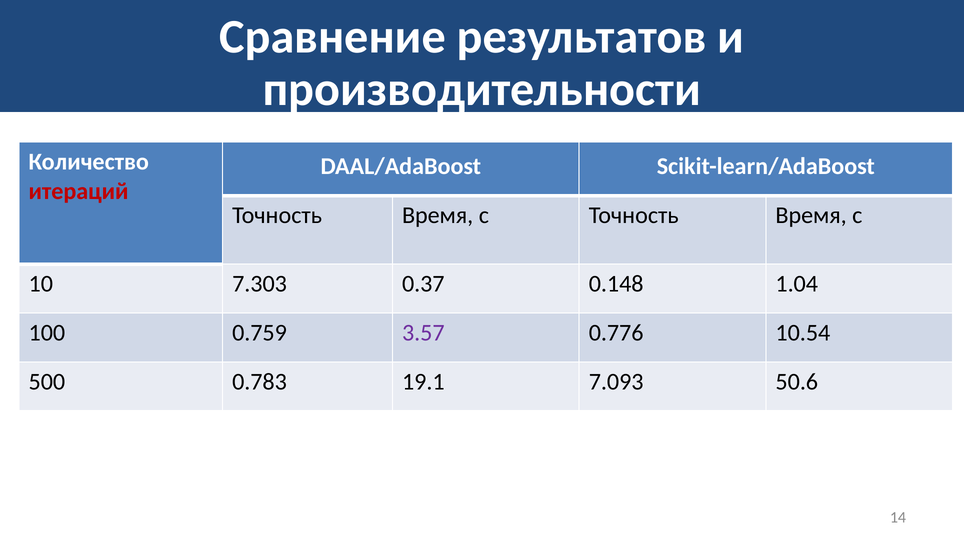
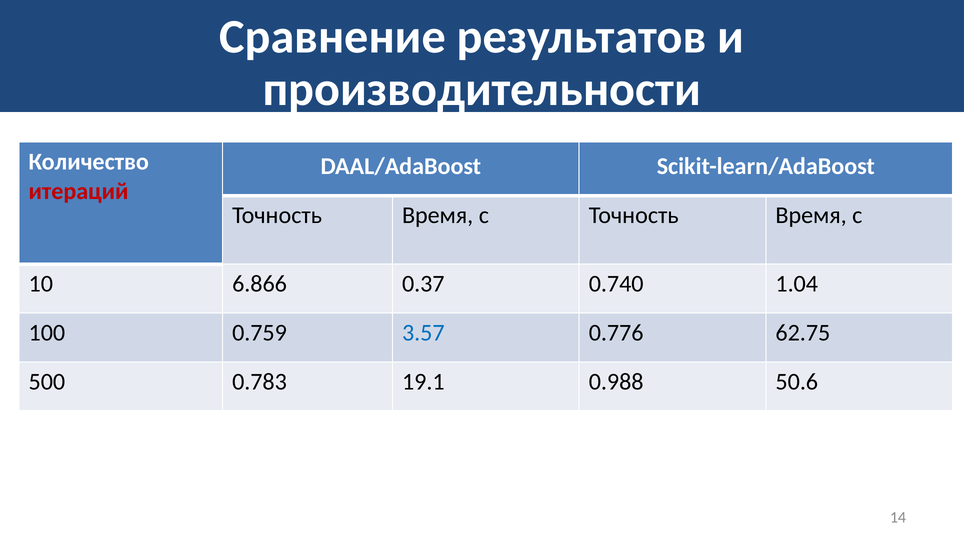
7.303: 7.303 -> 6.866 (260, 284)
0.148: 0.148 -> 0.740 (616, 284)
3.57 colour: purple -> blue (423, 333)
10.54: 10.54 -> 62.75 (803, 333)
7.093: 7.093 -> 0.988 (616, 382)
